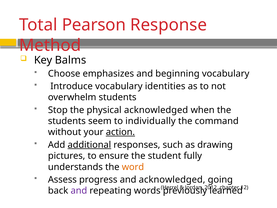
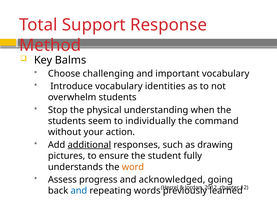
Pearson: Pearson -> Support (94, 25)
emphasizes: emphasizes -> challenging (108, 74)
beginning: beginning -> important (177, 74)
physical acknowledged: acknowledged -> understanding (156, 110)
action underline: present -> none (120, 132)
and colour: purple -> blue (79, 190)
